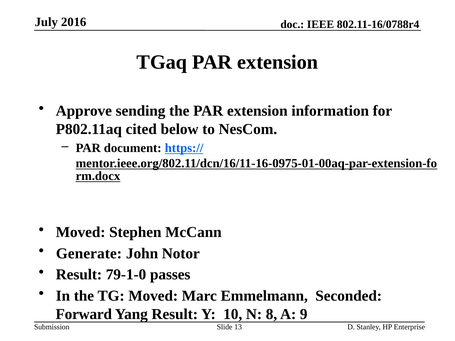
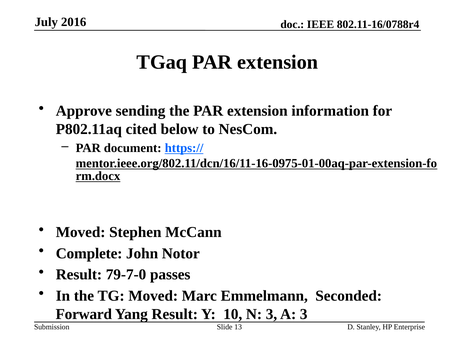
Generate: Generate -> Complete (89, 254)
79-1-0: 79-1-0 -> 79-7-0 (126, 275)
N 8: 8 -> 3 (271, 314)
A 9: 9 -> 3 (304, 314)
